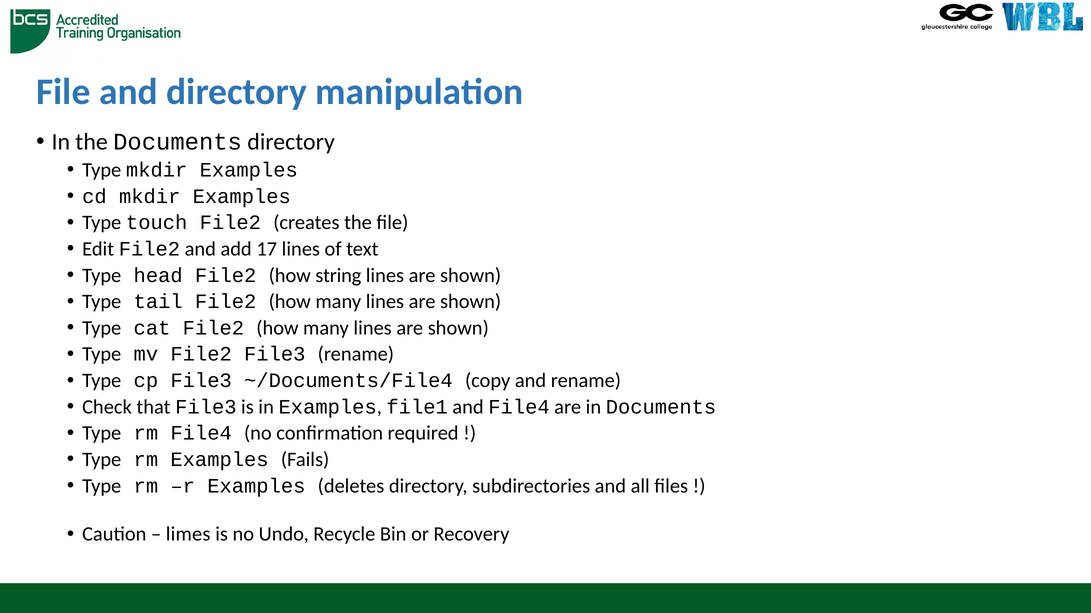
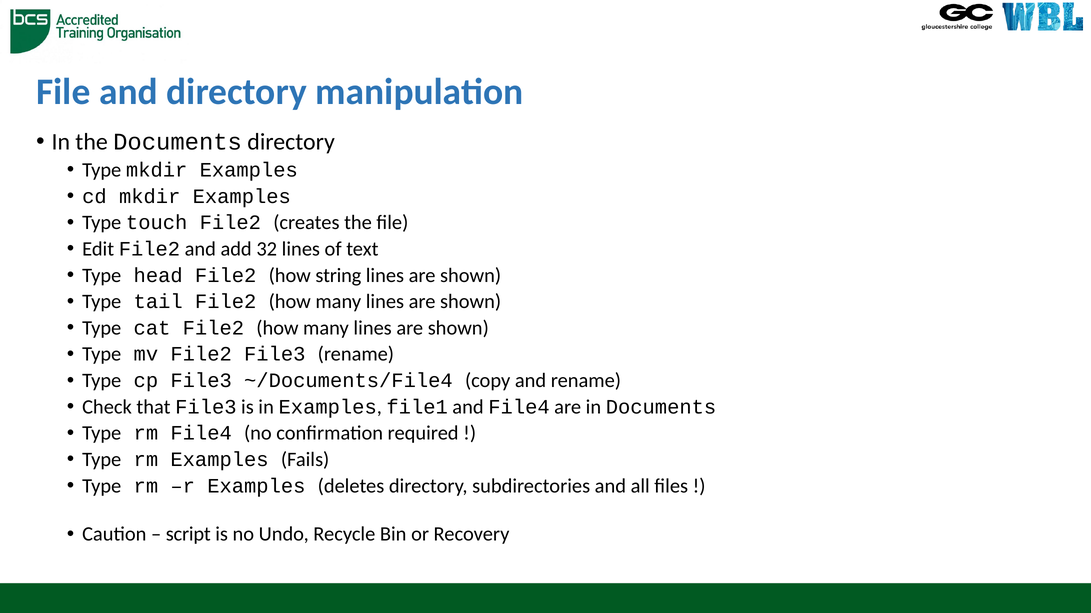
17: 17 -> 32 (267, 249)
limes: limes -> script (188, 535)
